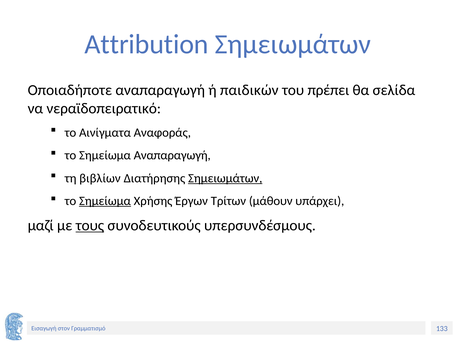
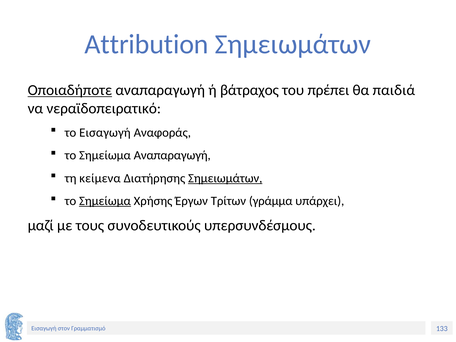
Οποιαδήποτε underline: none -> present (70, 90)
παιδικών: παιδικών -> βάτραχος (249, 90)
σελίδα: σελίδα -> παιδιά (394, 90)
το Αινίγματα: Αινίγματα -> Εισαγωγή (105, 133)
βιβλίων: βιβλίων -> κείμενα (100, 178)
μάθουν: μάθουν -> γράμμα (271, 201)
τους underline: present -> none (90, 225)
